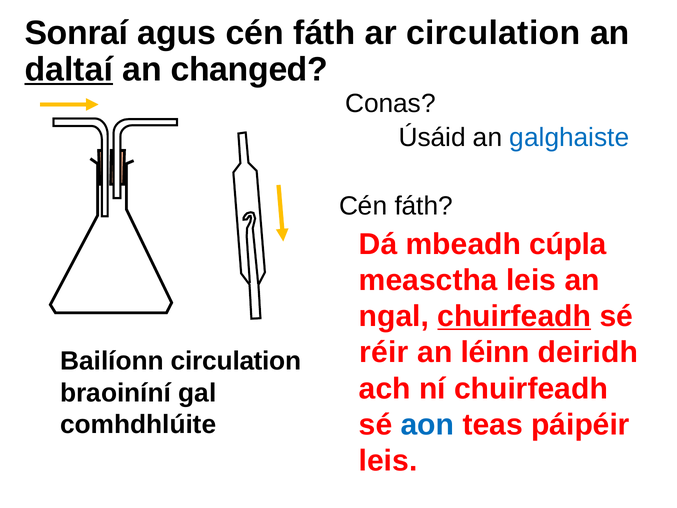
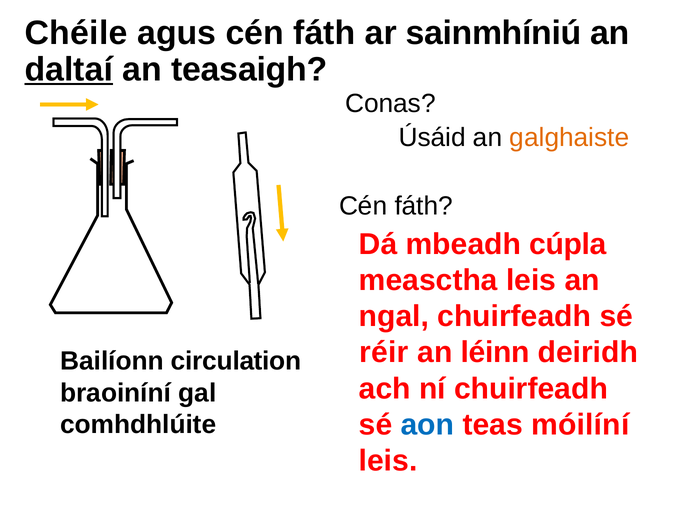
Sonraí: Sonraí -> Chéile (76, 33)
ar circulation: circulation -> sainmhíniú (494, 33)
changed: changed -> teasaigh (249, 70)
galghaiste colour: blue -> orange (569, 138)
chuirfeadh underline: present -> none (514, 316)
páipéir: páipéir -> móilíní (580, 425)
